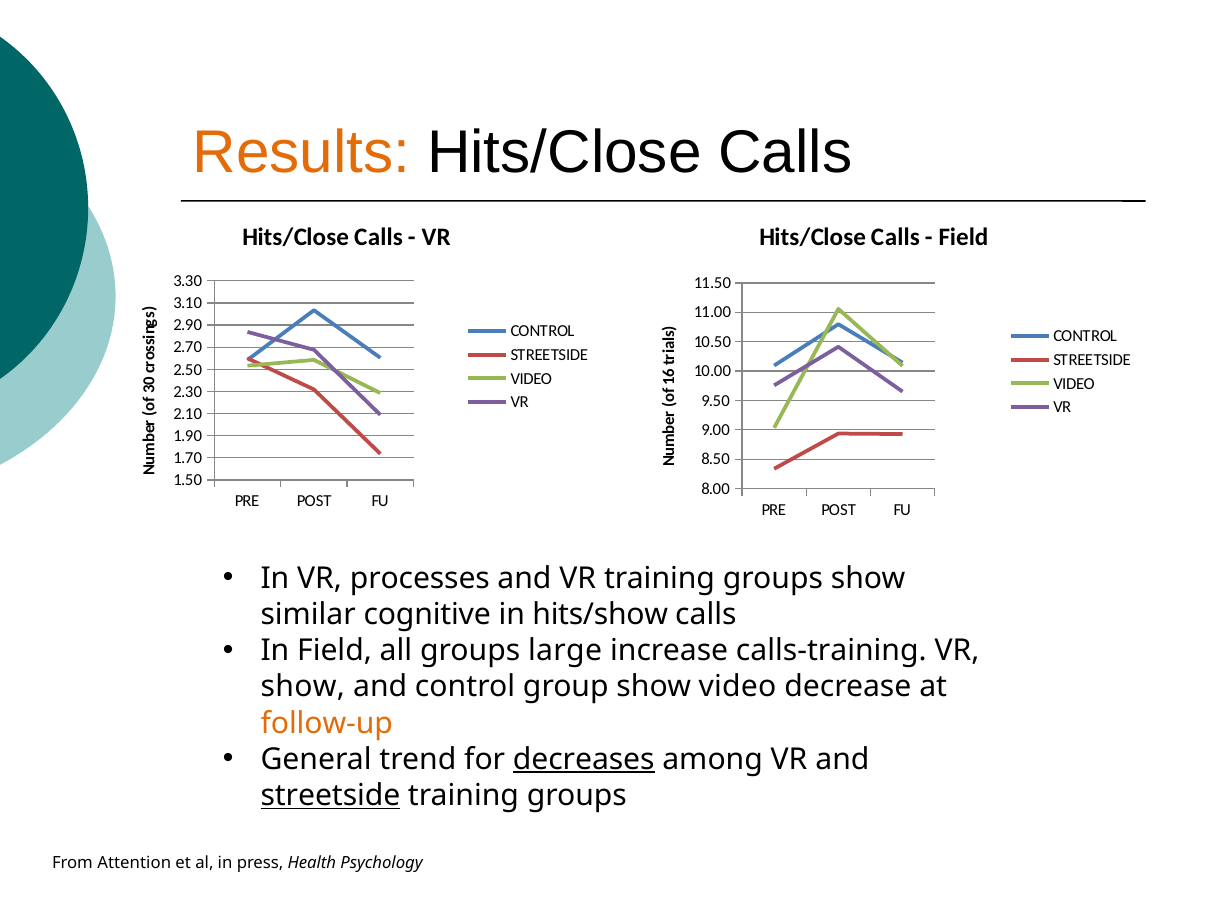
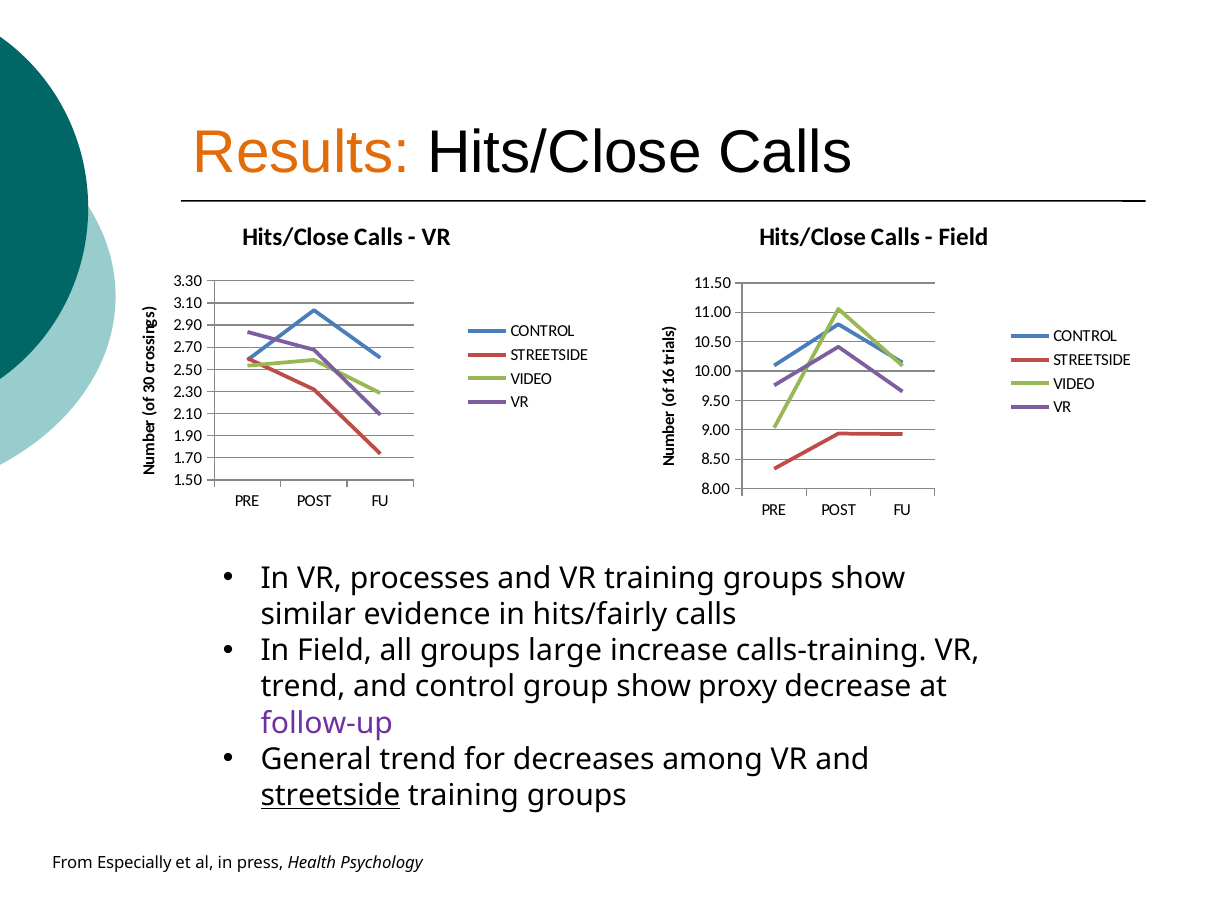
cognitive: cognitive -> evidence (427, 615)
hits/show: hits/show -> hits/fairly (600, 615)
show: show -> trend (303, 687)
show video: video -> proxy (738, 687)
follow-up colour: orange -> purple (327, 724)
decreases underline: present -> none (584, 760)
Attention: Attention -> Especially (134, 864)
